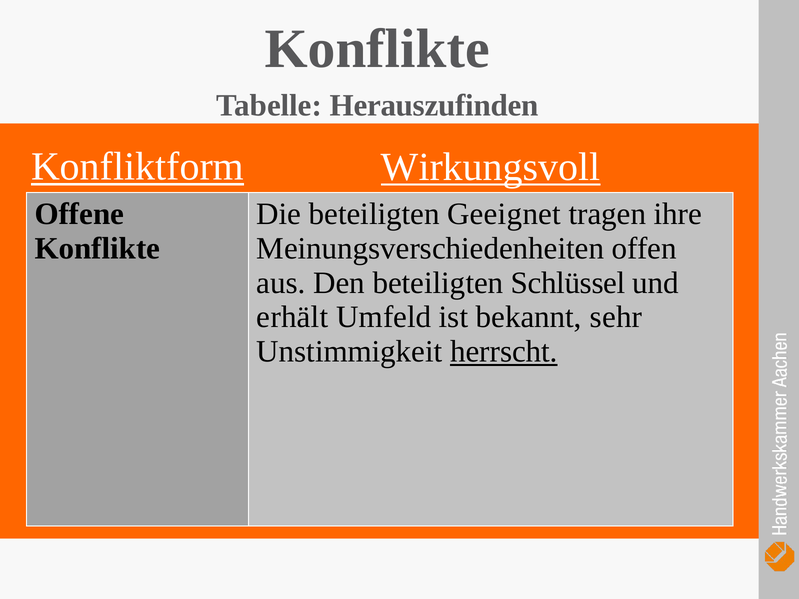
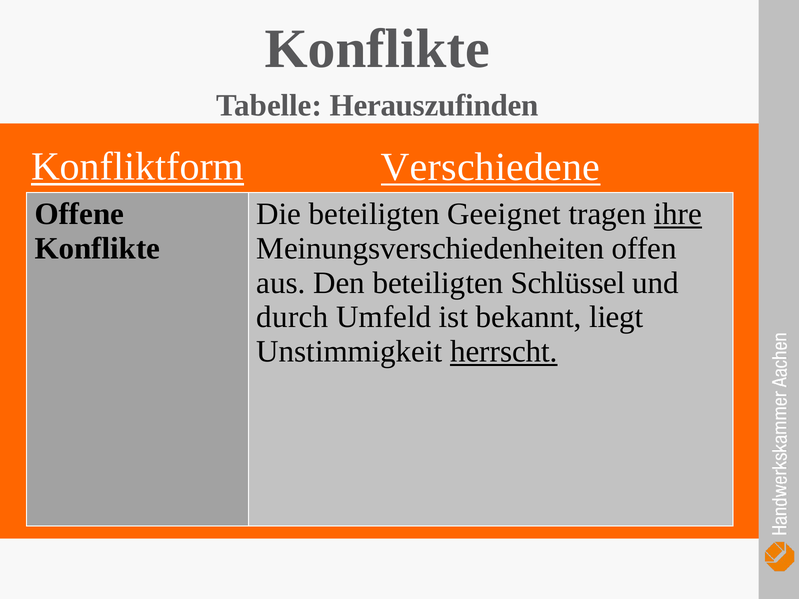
Wirkungsvoll: Wirkungsvoll -> Verschiedene (490, 167)
ihre underline: none -> present (678, 214)
erhält: erhält -> durch (292, 317)
sehr: sehr -> liegt (616, 317)
